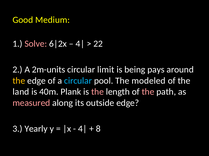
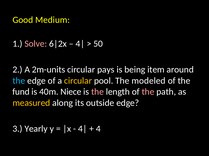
22: 22 -> 50 (98, 44)
limit: limit -> pays (106, 70)
pays: pays -> item (156, 70)
the colour: yellow -> light blue (19, 81)
circular colour: light blue -> yellow (78, 81)
land: land -> fund (21, 92)
Plank: Plank -> Niece (71, 92)
measured colour: pink -> yellow (31, 103)
8: 8 -> 4 (98, 129)
